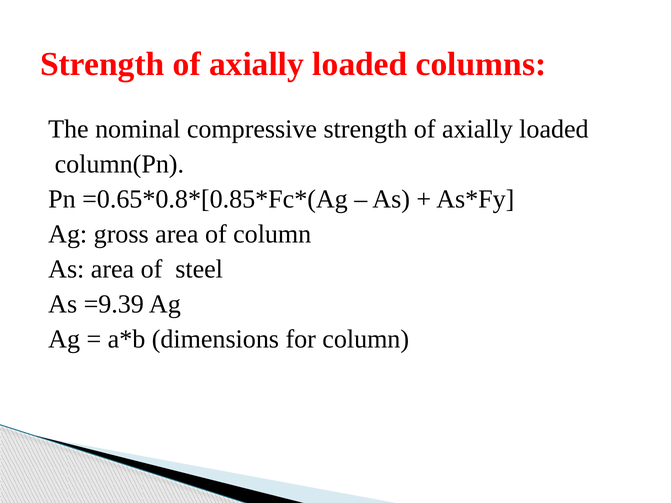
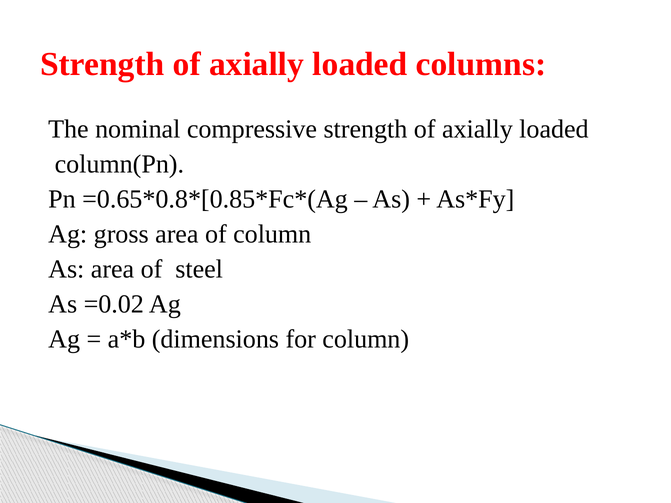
=9.39: =9.39 -> =0.02 (114, 304)
